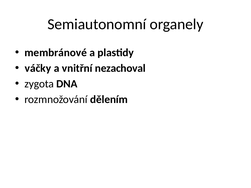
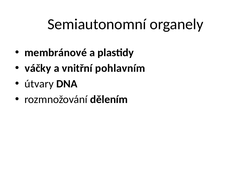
nezachoval: nezachoval -> pohlavním (120, 68)
zygota: zygota -> útvary (39, 84)
